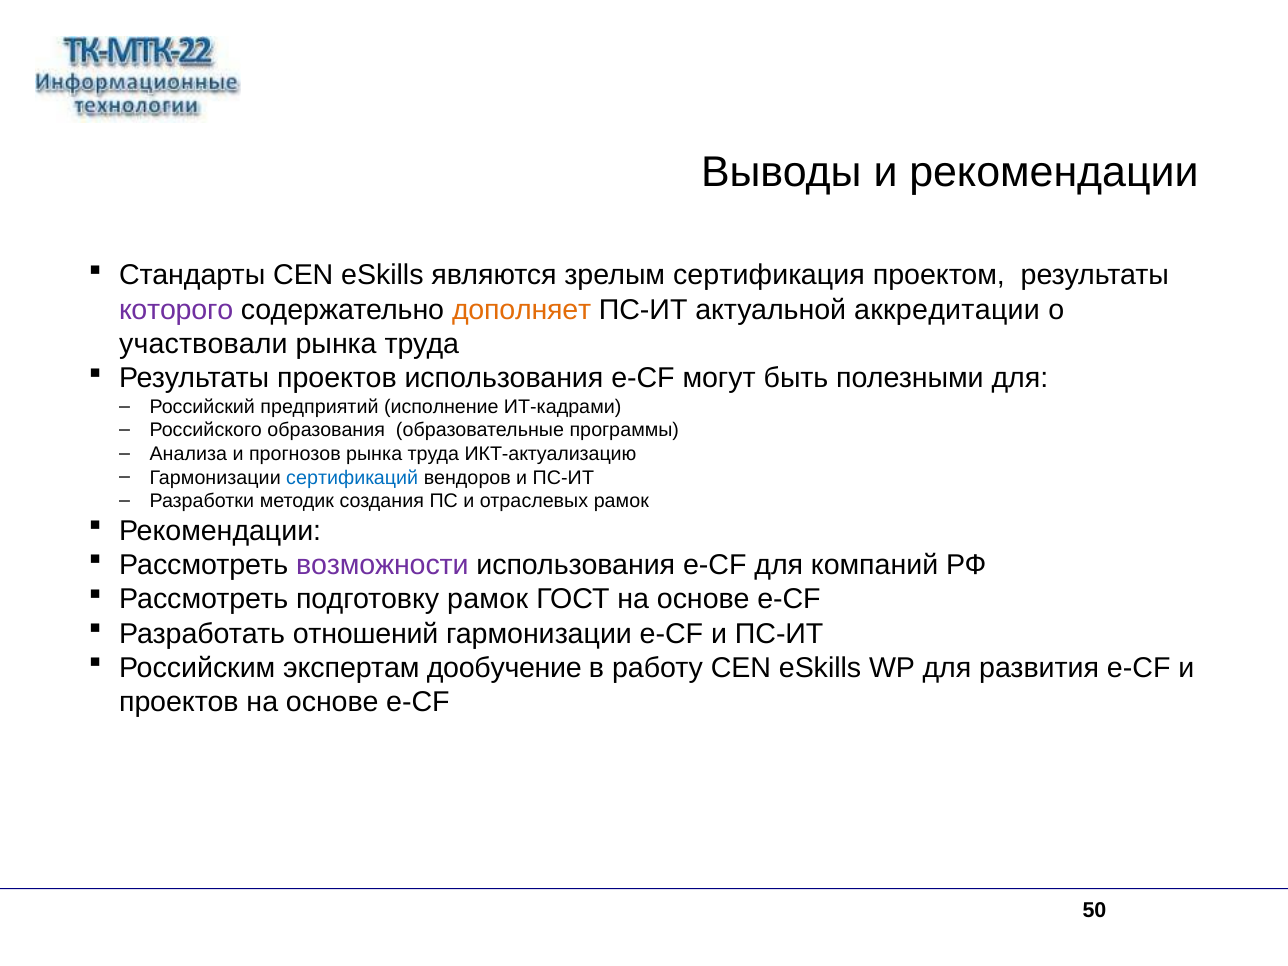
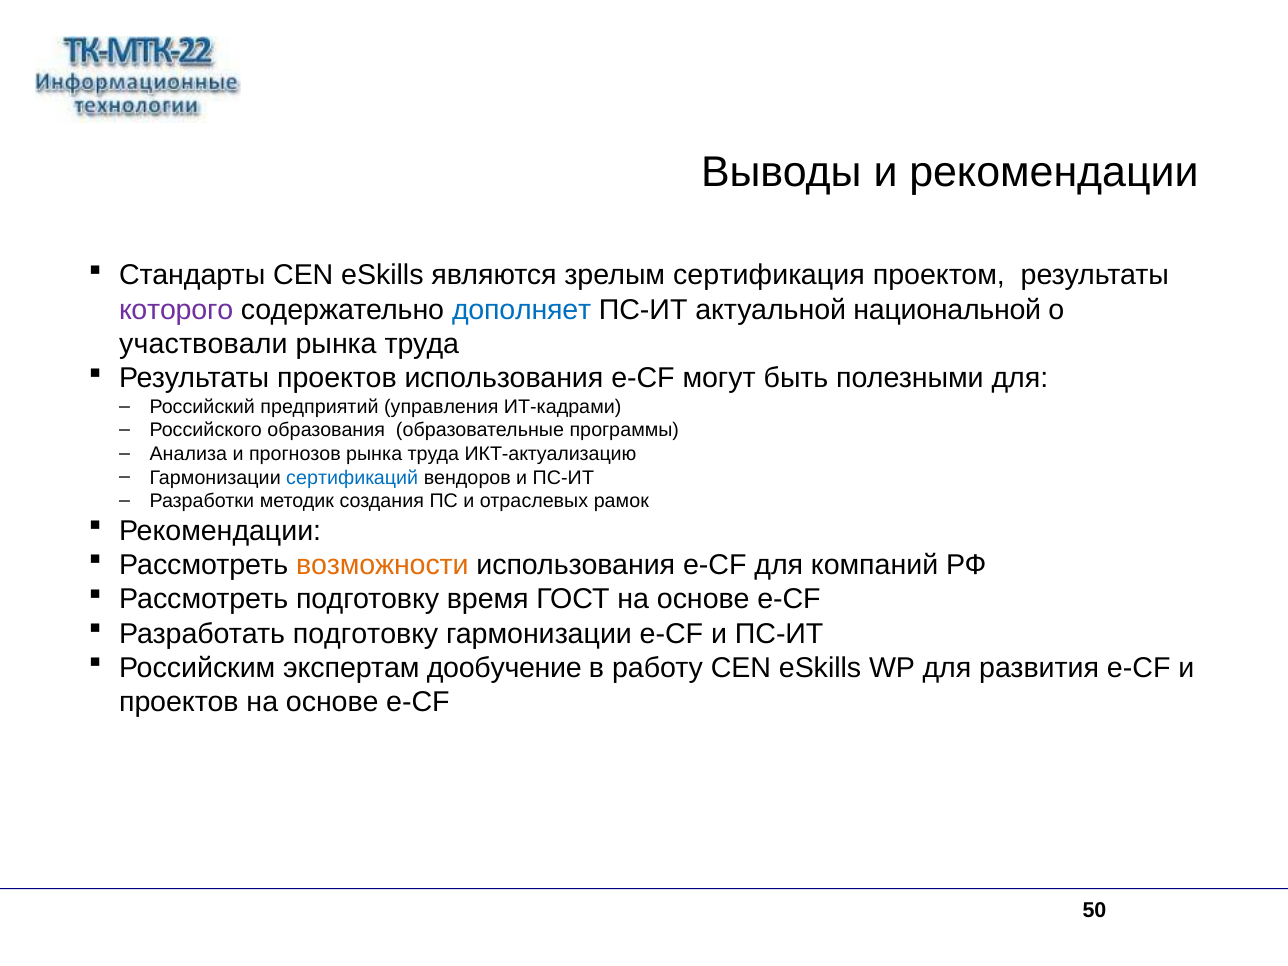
дополняет colour: orange -> blue (522, 310)
аккредитации: аккредитации -> национальной (947, 310)
исполнение: исполнение -> управления (441, 407)
возможности colour: purple -> orange (382, 565)
подготовку рамок: рамок -> время (488, 599)
Разработать отношений: отношений -> подготовку (365, 634)
